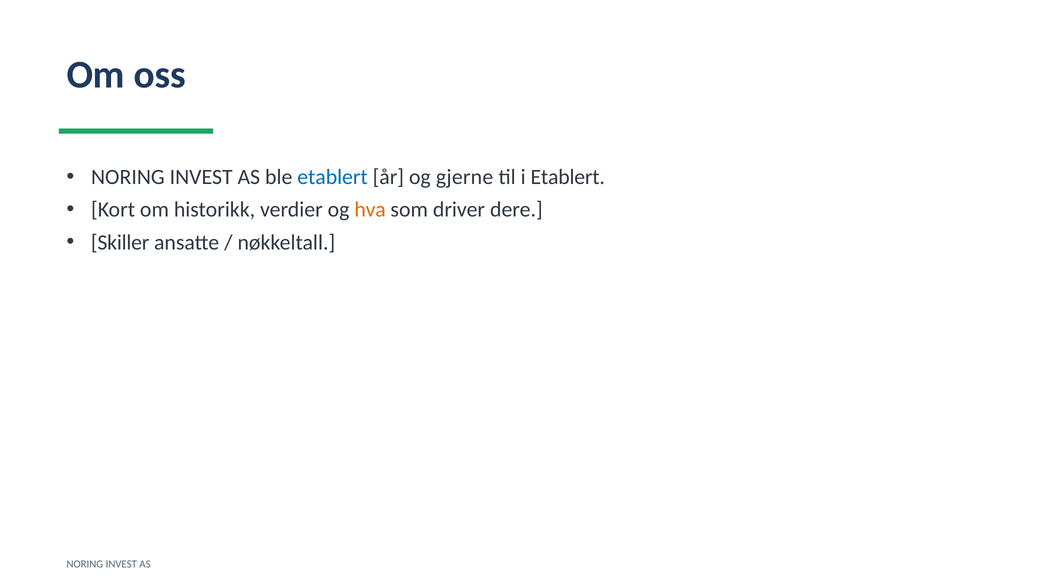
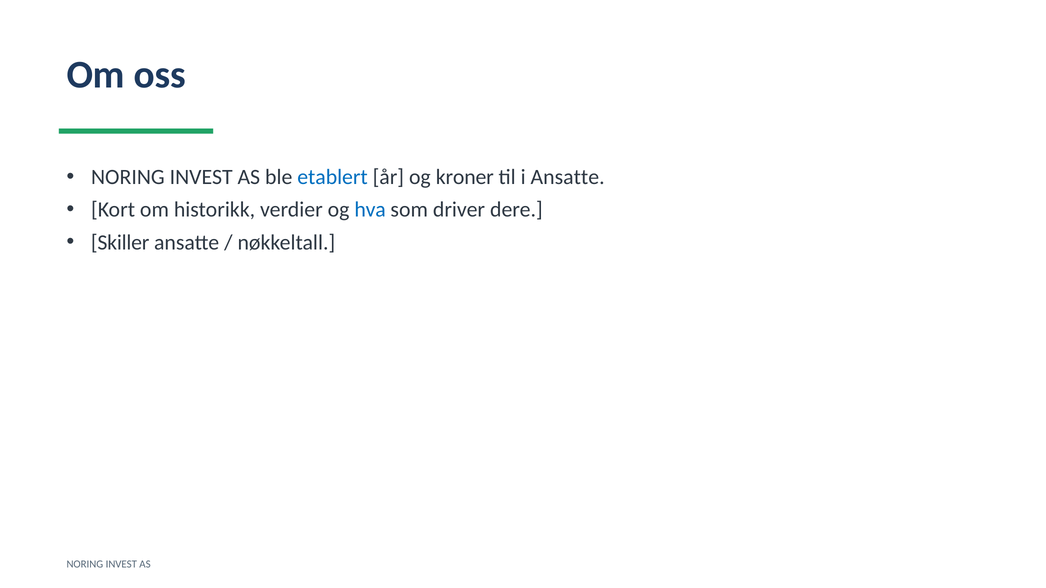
gjerne: gjerne -> kroner (465, 177)
i Etablert: Etablert -> Ansatte (568, 177)
hva colour: orange -> blue (370, 210)
